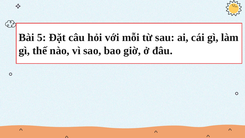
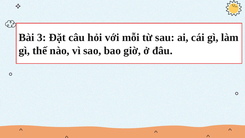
5: 5 -> 3 (42, 38)
